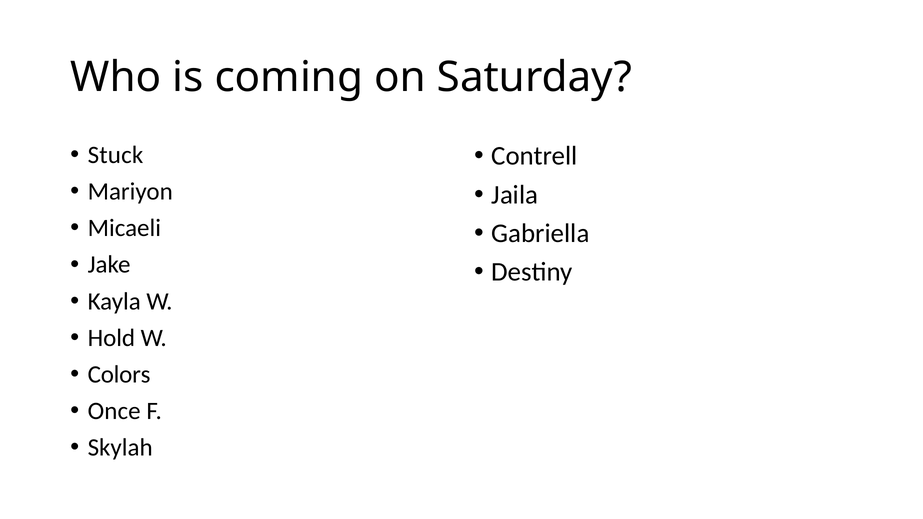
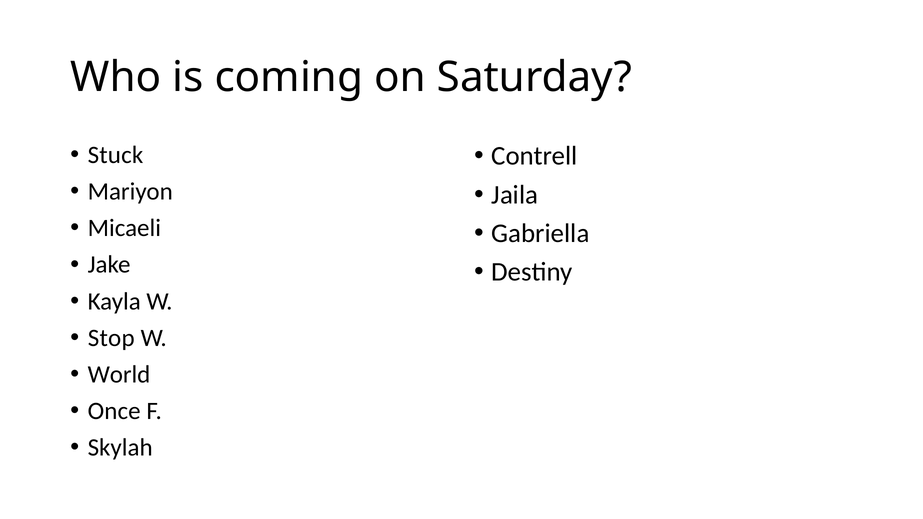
Hold: Hold -> Stop (111, 338)
Colors: Colors -> World (119, 375)
